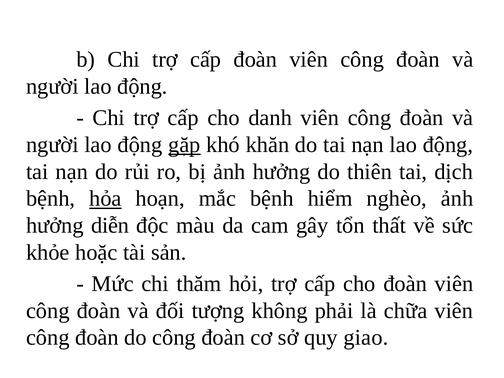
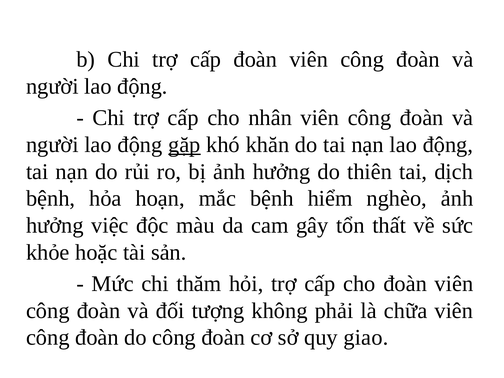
danh: danh -> nhân (270, 118)
hỏa underline: present -> none (105, 199)
diễn: diễn -> việc (110, 225)
